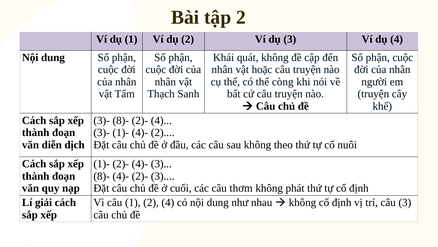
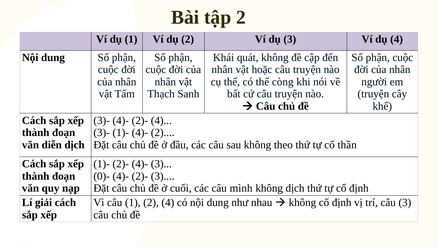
3)- 8)-: 8)- -> 4)- (121, 120)
nuôi: nuôi -> thần (347, 144)
8)-: 8)- -> 0)- (102, 176)
thơm: thơm -> mình (241, 188)
không phát: phát -> dịch (295, 188)
